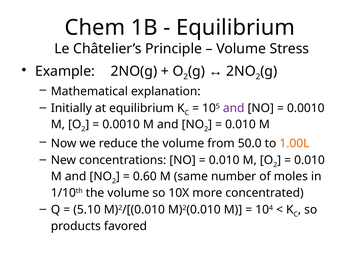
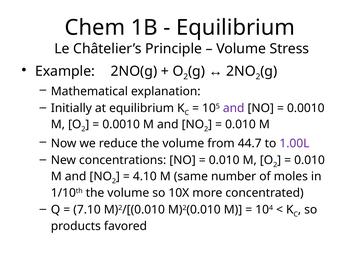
50.0: 50.0 -> 44.7 (250, 143)
1.00L colour: orange -> purple (294, 143)
0.60: 0.60 -> 4.10 (145, 176)
5.10: 5.10 -> 7.10 (87, 210)
